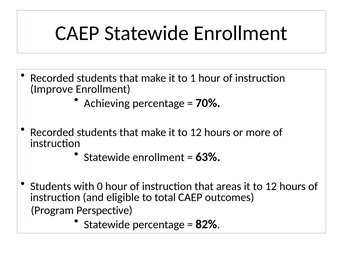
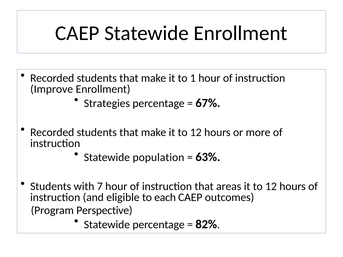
Achieving: Achieving -> Strategies (107, 103)
70%: 70% -> 67% (208, 103)
enrollment: enrollment -> population (158, 158)
0: 0 -> 7 (100, 187)
total: total -> each (165, 197)
